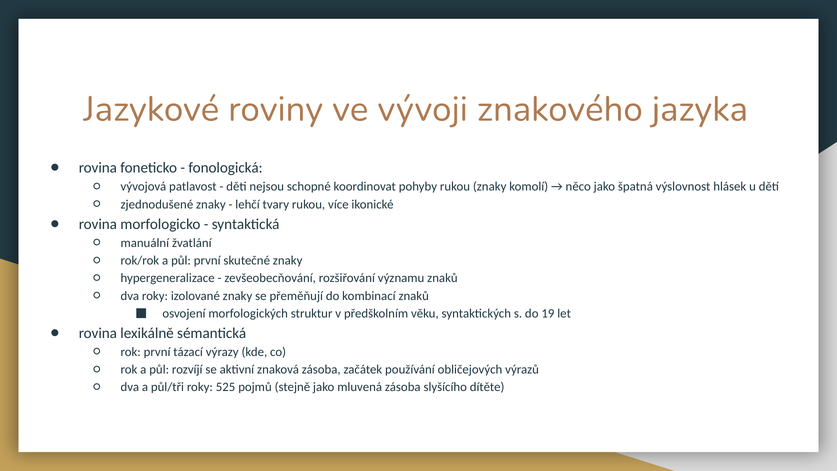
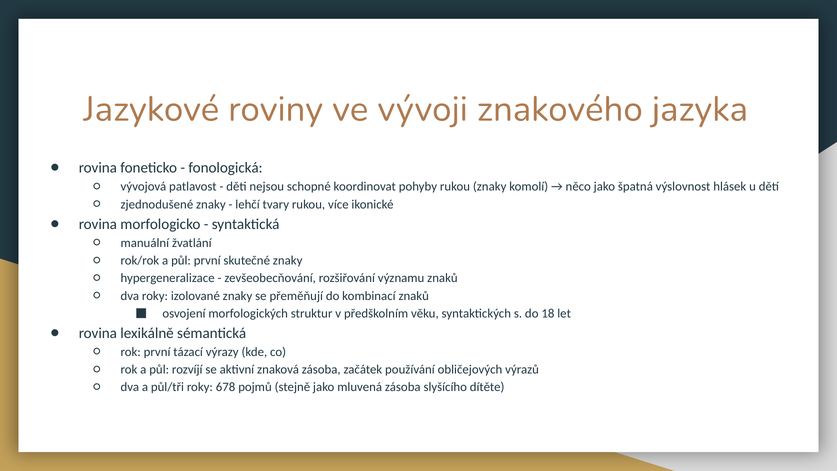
19: 19 -> 18 (548, 313)
525: 525 -> 678 (226, 387)
